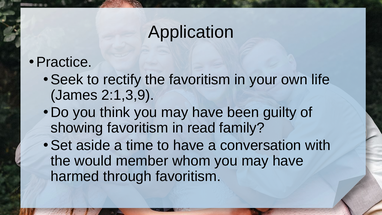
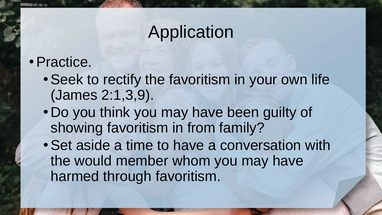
read: read -> from (201, 128)
